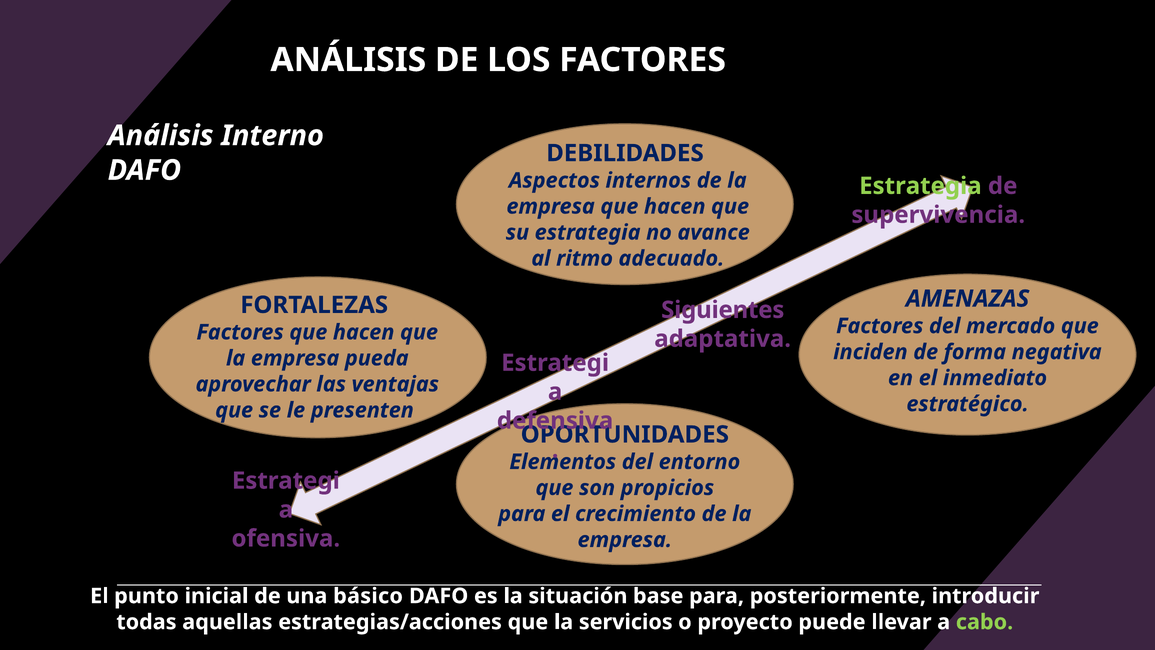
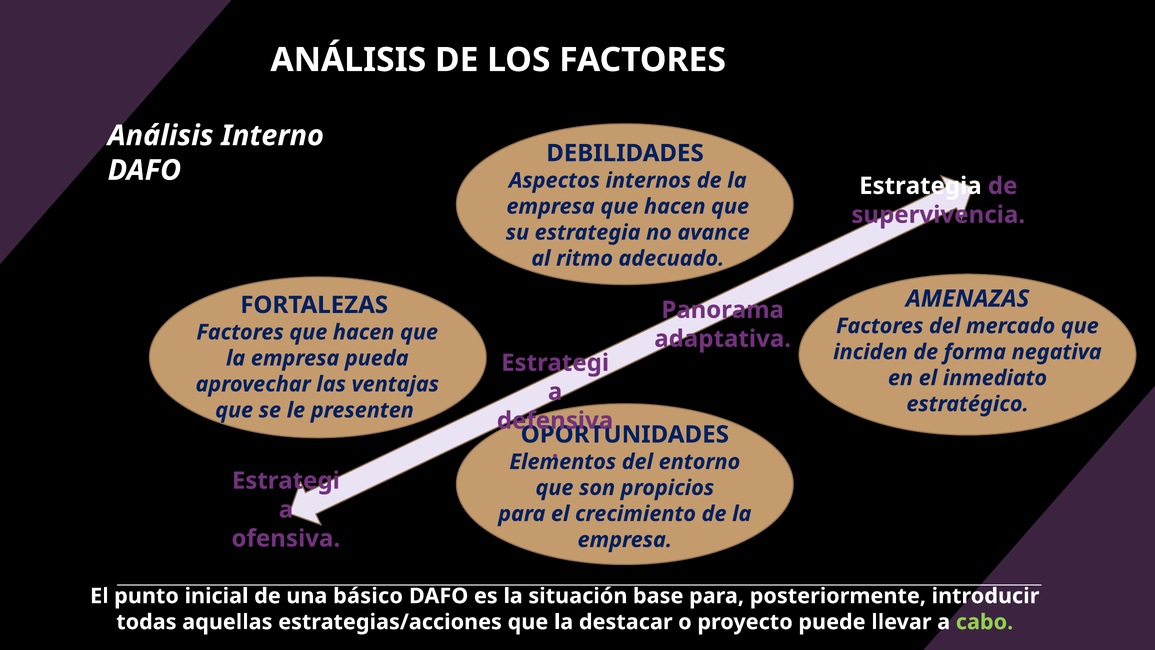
Estrategia colour: light green -> white (920, 186)
Siguientes: Siguientes -> Panorama (723, 310)
servicios: servicios -> destacar (626, 622)
